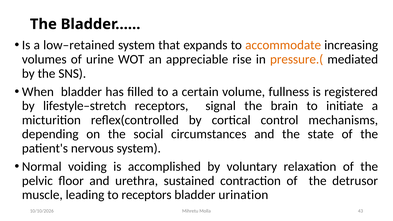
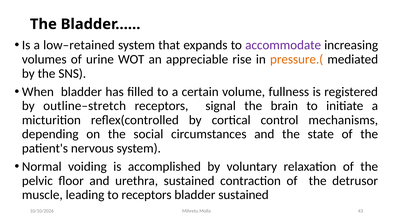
accommodate colour: orange -> purple (283, 45)
lifestyle–stretch: lifestyle–stretch -> outline–stretch (85, 106)
bladder urination: urination -> sustained (244, 195)
